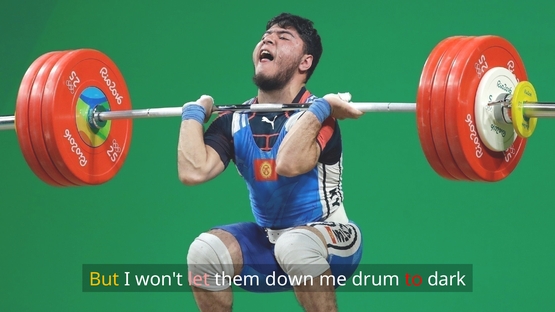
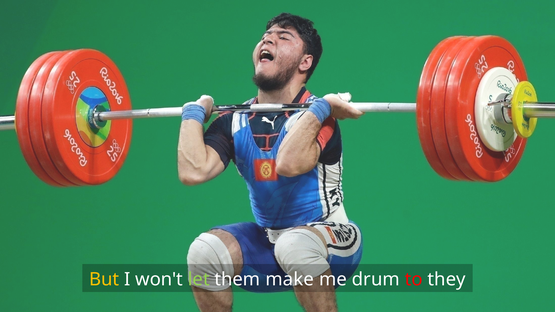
let colour: pink -> light green (199, 279)
down: down -> make (290, 279)
dark: dark -> they (447, 279)
